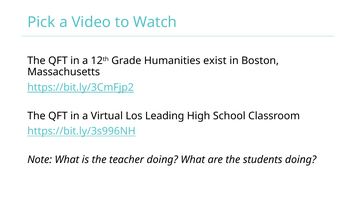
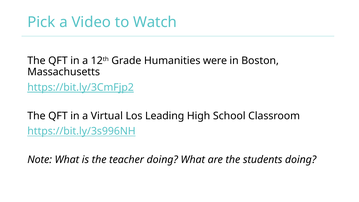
exist: exist -> were (215, 61)
